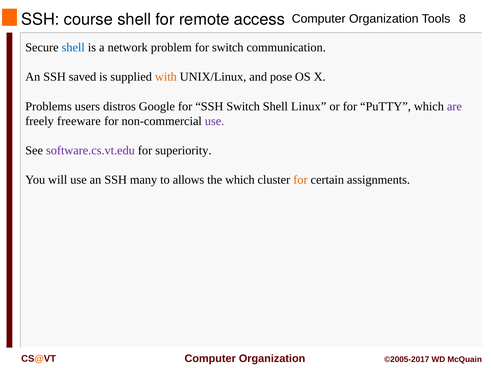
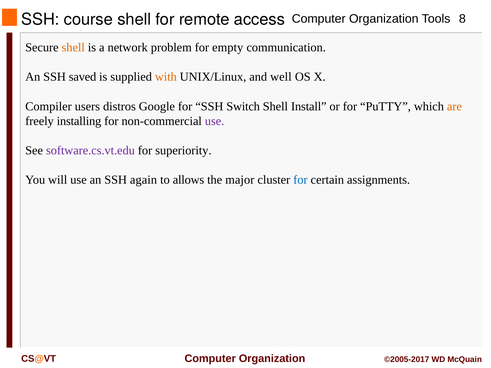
shell colour: blue -> orange (73, 47)
for switch: switch -> empty (228, 47)
pose: pose -> well (281, 77)
Problems: Problems -> Compiler (48, 106)
Linux: Linux -> Install (309, 106)
are colour: purple -> orange (454, 106)
freeware: freeware -> installing (79, 121)
many: many -> again (143, 180)
the which: which -> major (240, 180)
for colour: orange -> blue (300, 180)
